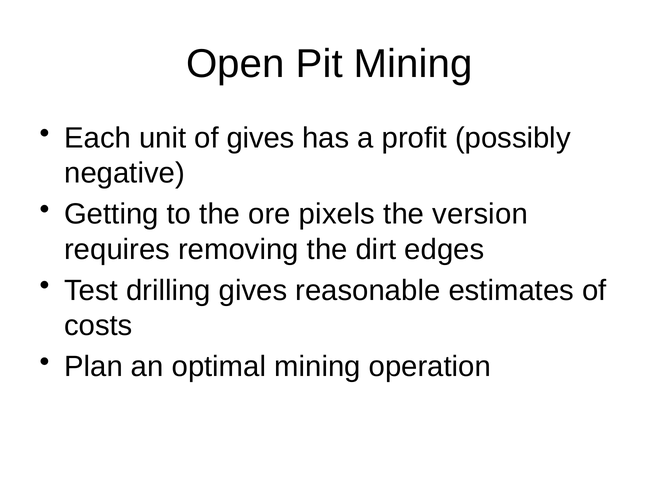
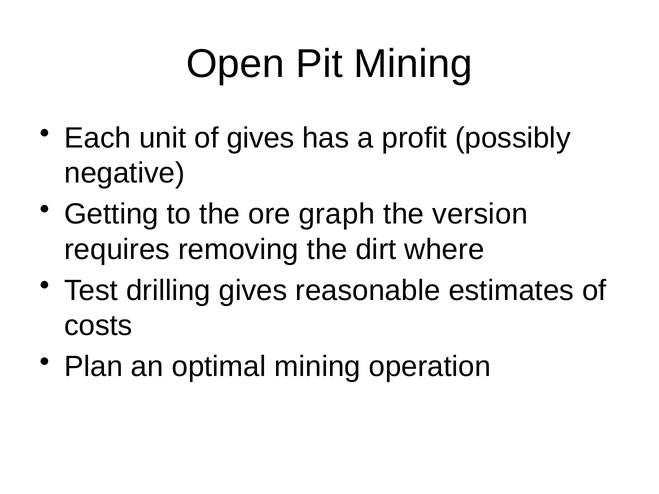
pixels: pixels -> graph (337, 214)
edges: edges -> where (444, 250)
